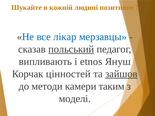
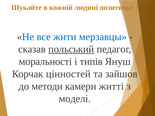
лікар: лікар -> жити (65, 37)
випливають: випливають -> моральності (45, 62)
etnos: etnos -> типів (91, 62)
зайшов underline: present -> none (121, 74)
таким: таким -> житті (111, 86)
